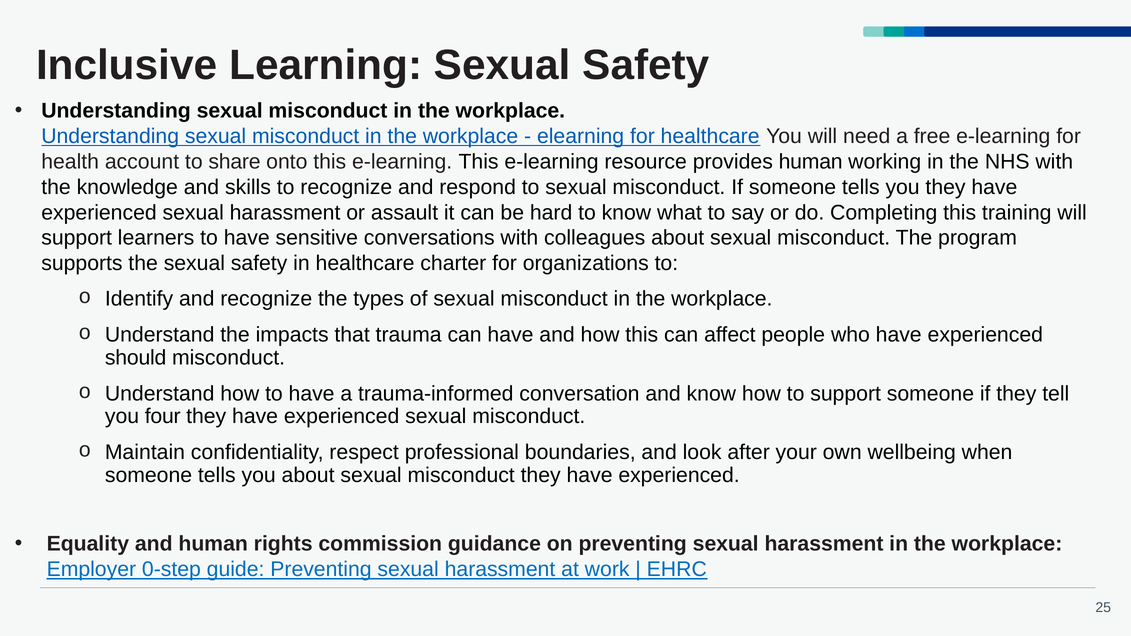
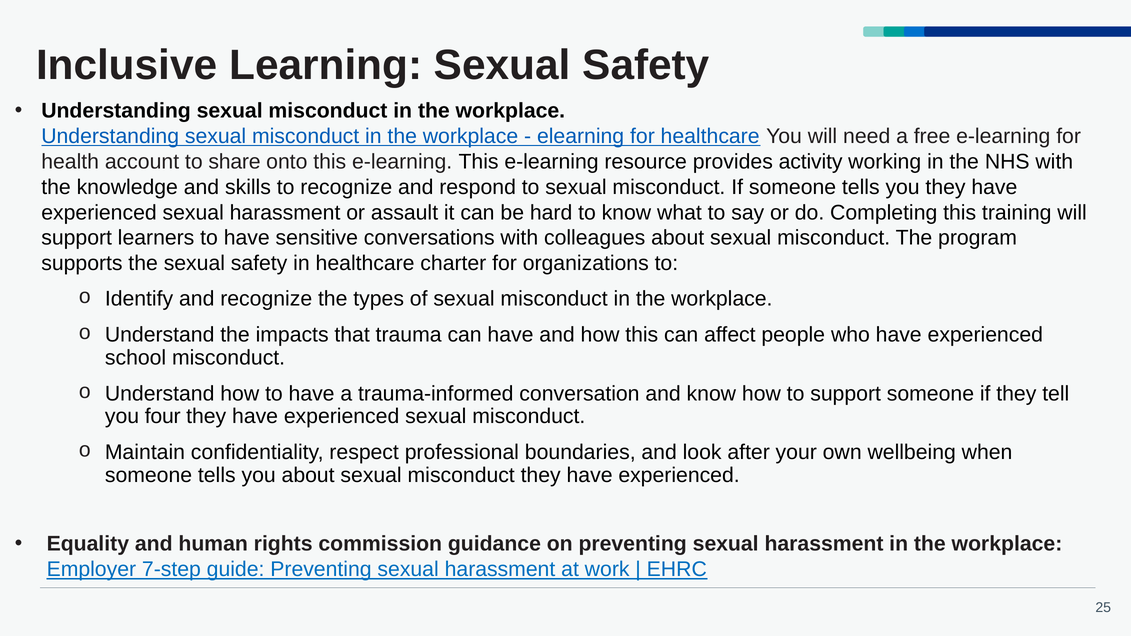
provides human: human -> activity (811, 162)
should: should -> school (136, 358)
0-step: 0-step -> 7-step (171, 570)
